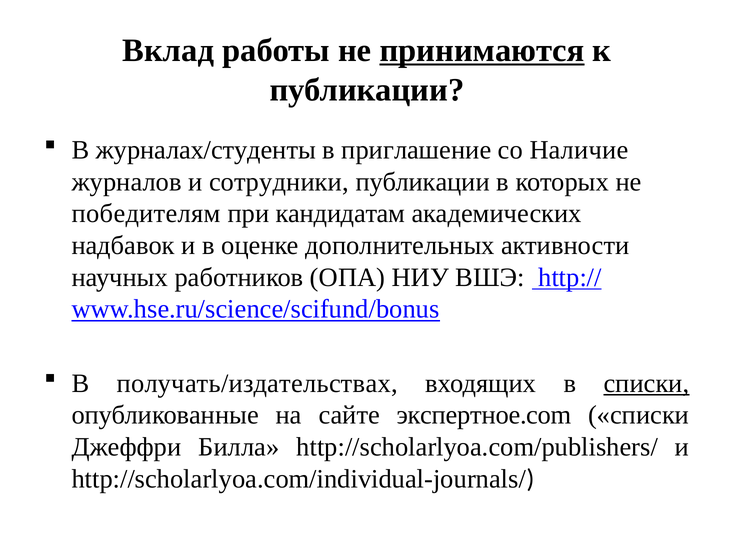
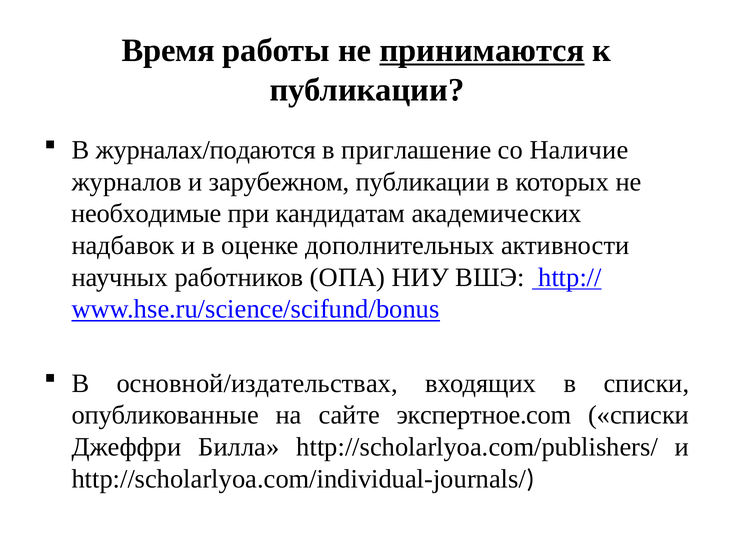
Вклад: Вклад -> Время (168, 51)
журналах/студенты: журналах/студенты -> журналах/подаются (206, 150)
сотрудники: сотрудники -> зарубежном (279, 182)
победителям: победителям -> необходимые (146, 213)
получать/издательствах: получать/издательствах -> основной/издательствах (257, 383)
списки underline: present -> none (646, 383)
